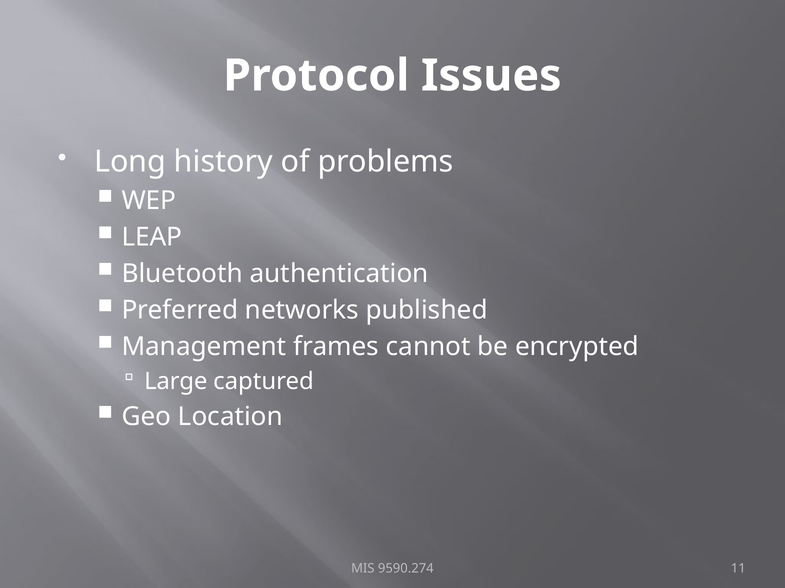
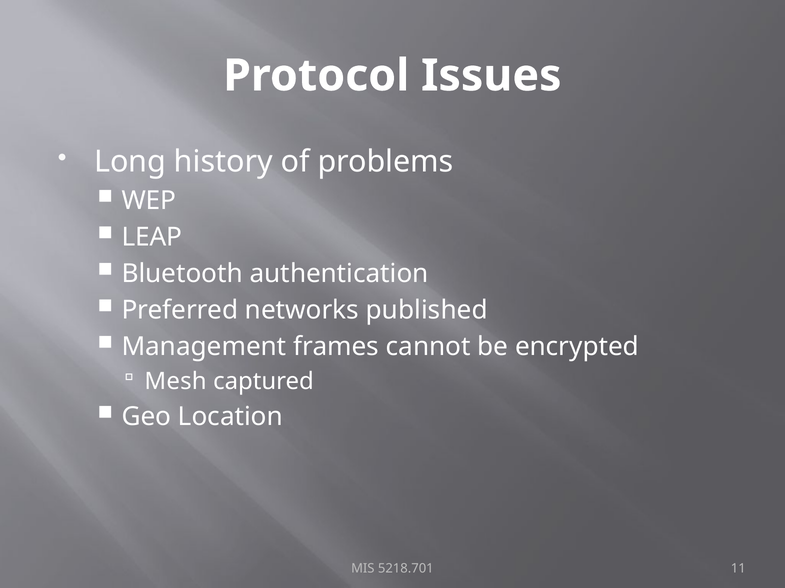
Large: Large -> Mesh (176, 382)
9590.274: 9590.274 -> 5218.701 (406, 569)
